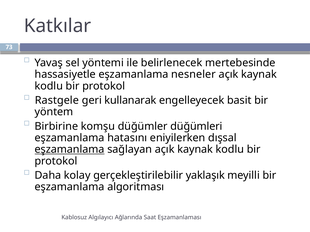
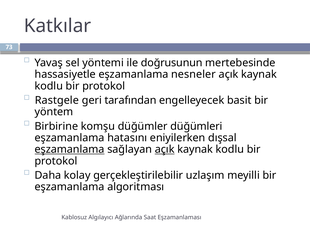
belirlenecek: belirlenecek -> doğrusunun (172, 63)
kullanarak: kullanarak -> tarafından (130, 101)
açık underline: none -> present (165, 150)
yaklaşık: yaklaşık -> uzlaşım (205, 176)
